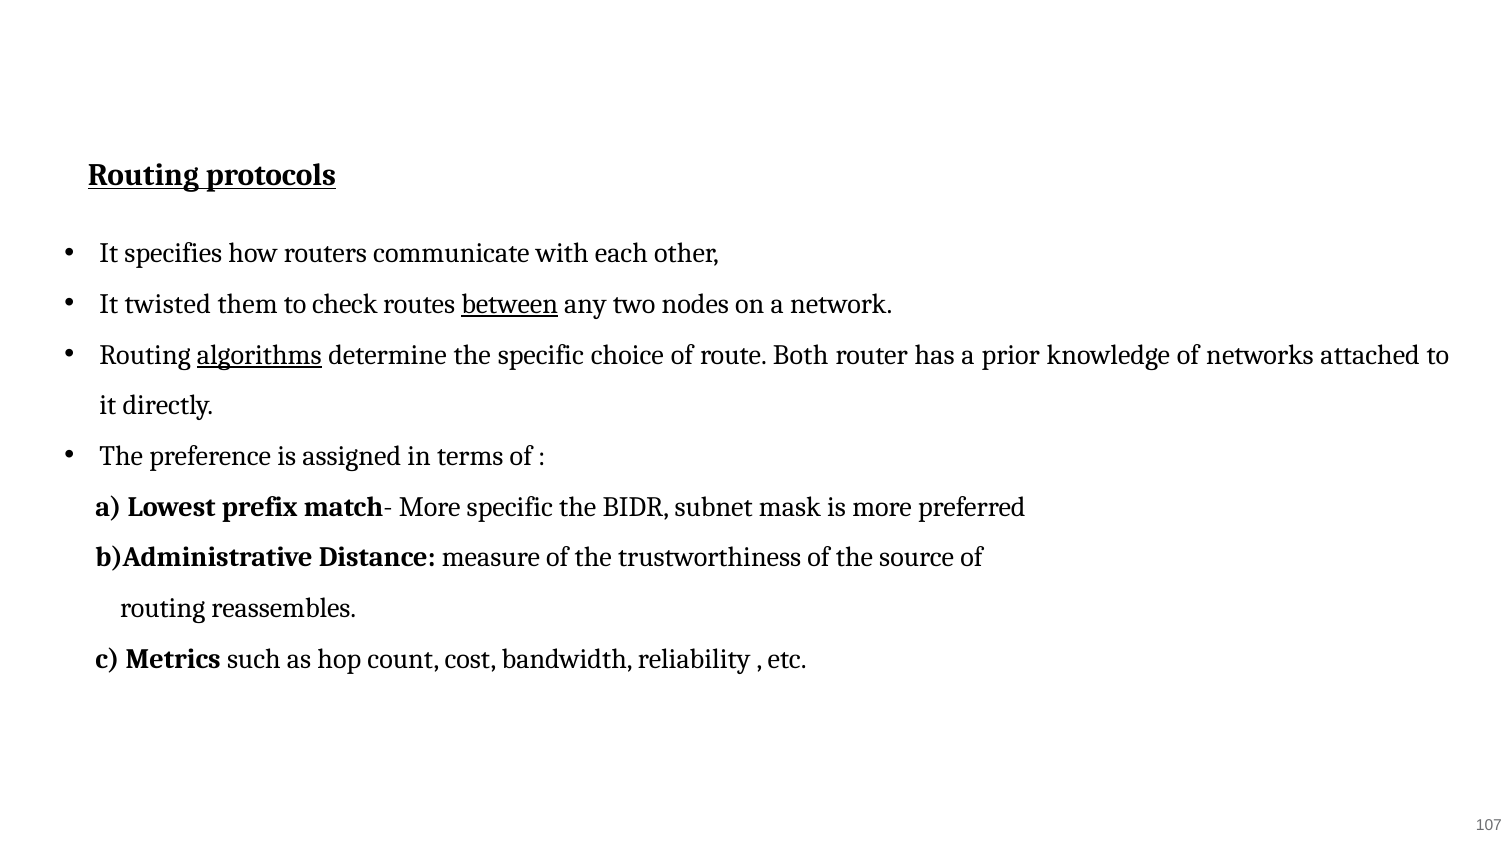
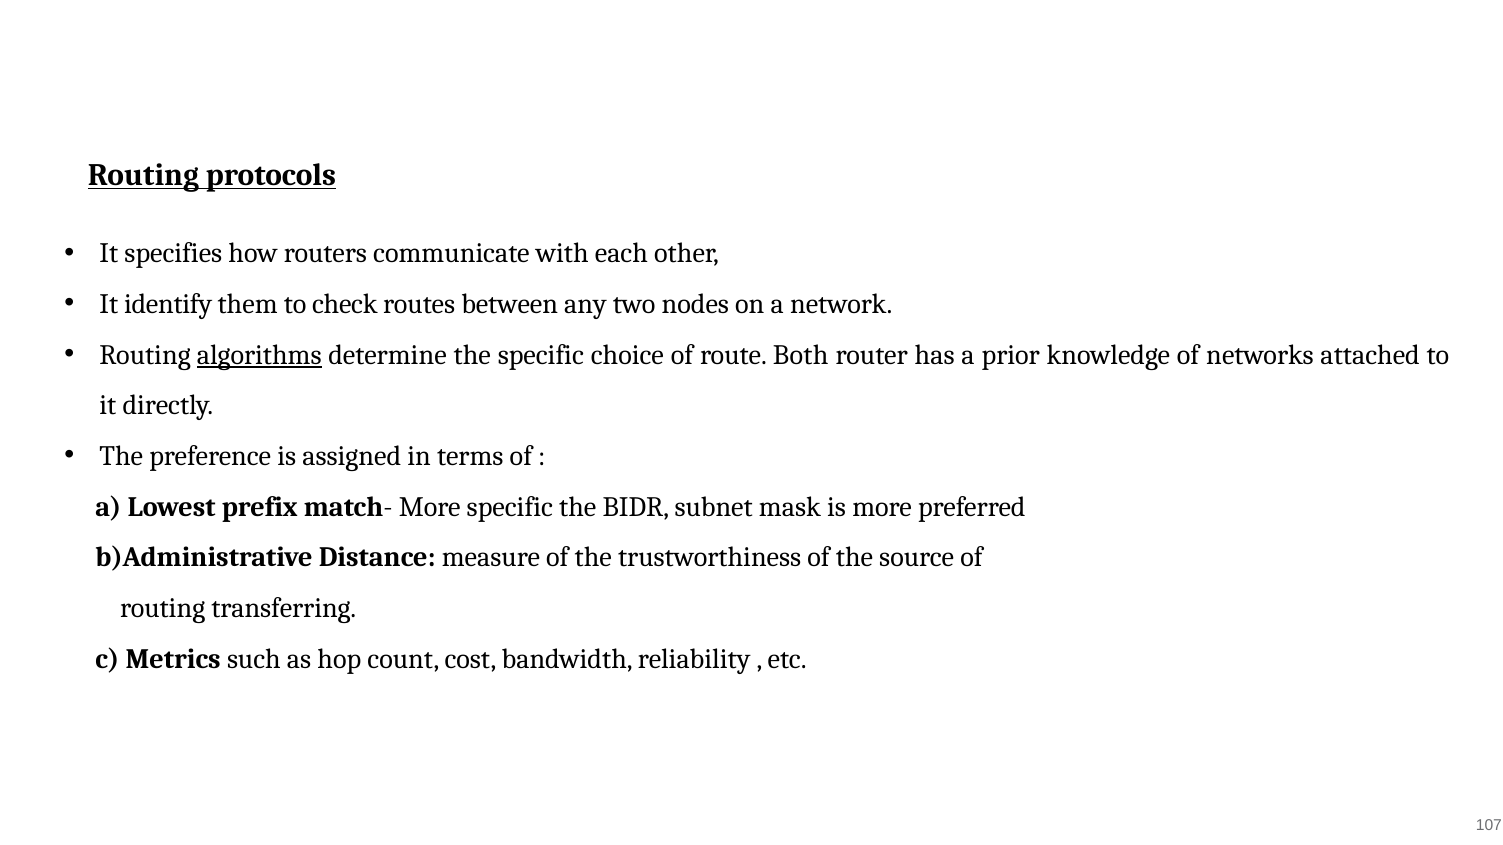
twisted: twisted -> identify (168, 304)
between underline: present -> none (510, 304)
reassembles: reassembles -> transferring (284, 609)
